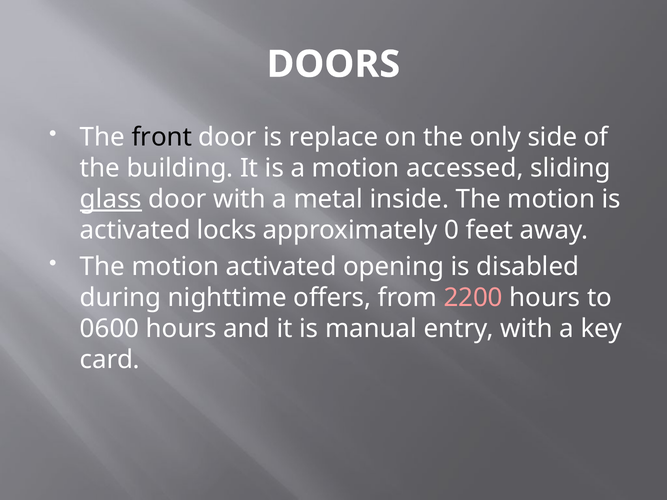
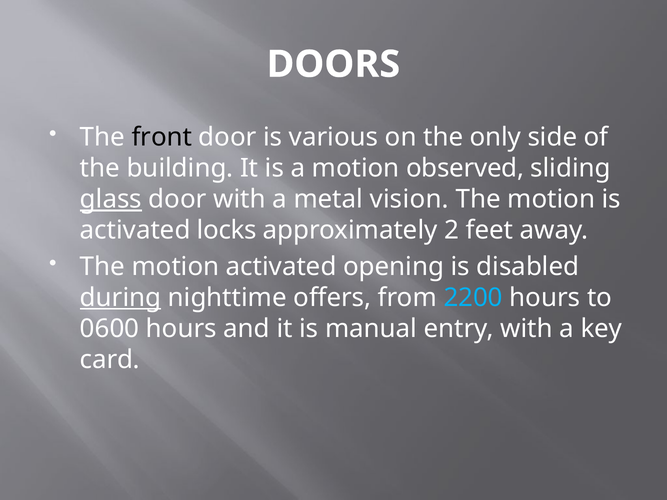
replace: replace -> various (334, 137)
accessed: accessed -> observed (465, 168)
inside: inside -> vision (409, 199)
0: 0 -> 2 (452, 231)
during underline: none -> present (121, 298)
2200 colour: pink -> light blue (473, 298)
